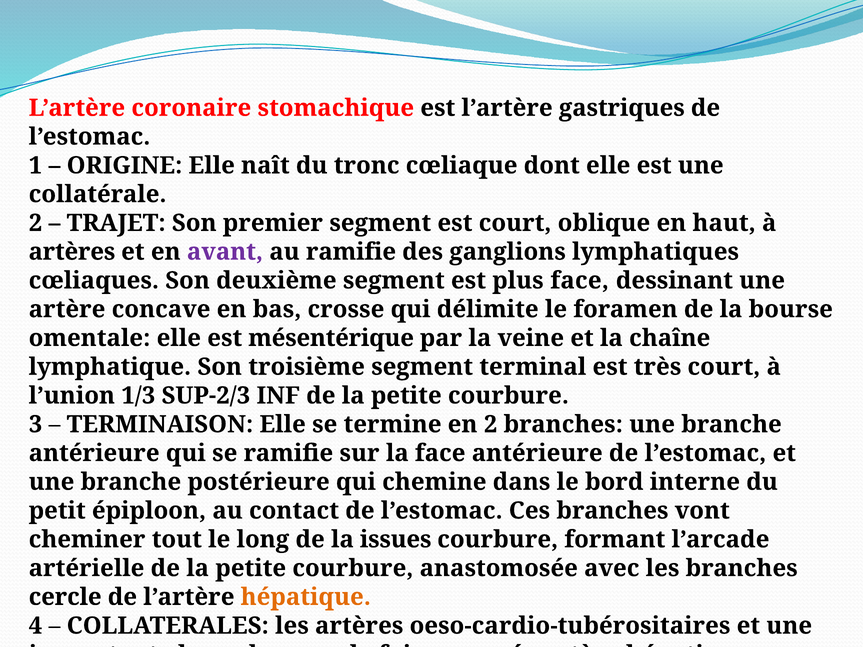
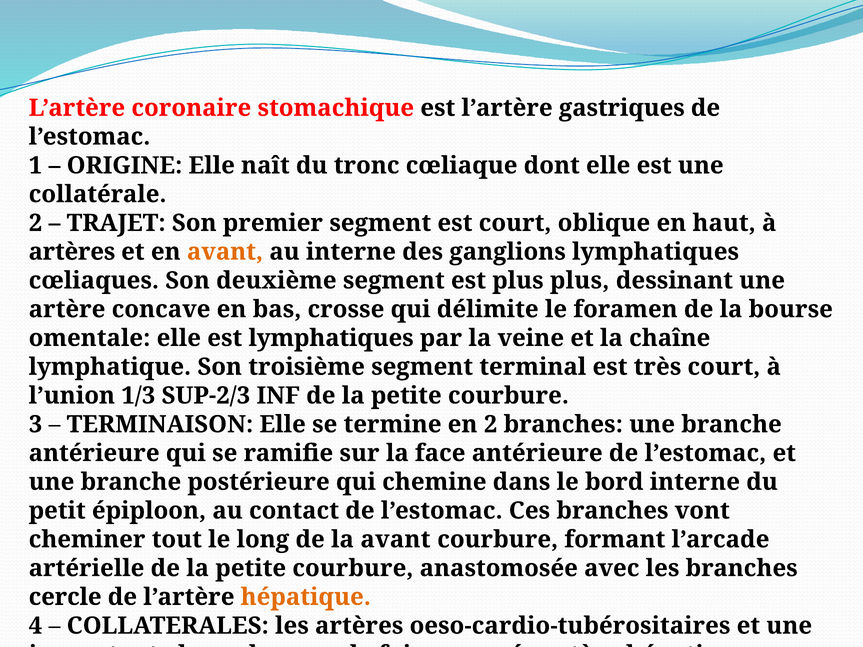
avant colour: purple -> orange (225, 252)
au ramifie: ramifie -> interne (351, 252)
plus face: face -> plus (580, 281)
est mésentérique: mésentérique -> lymphatiques (331, 338)
la issues: issues -> avant (395, 540)
